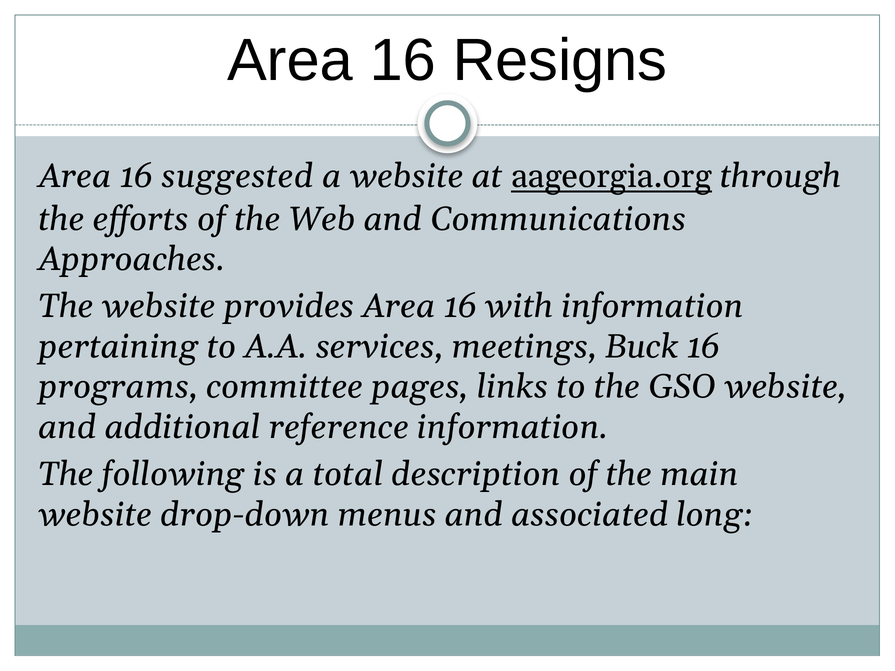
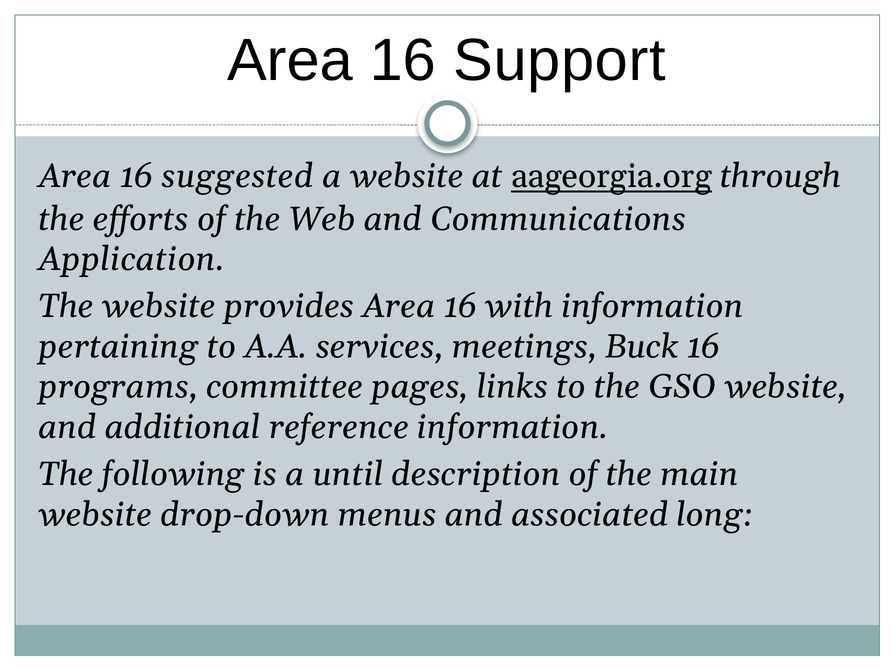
Resigns: Resigns -> Support (559, 61)
Approaches: Approaches -> Application (132, 259)
total: total -> until (348, 474)
